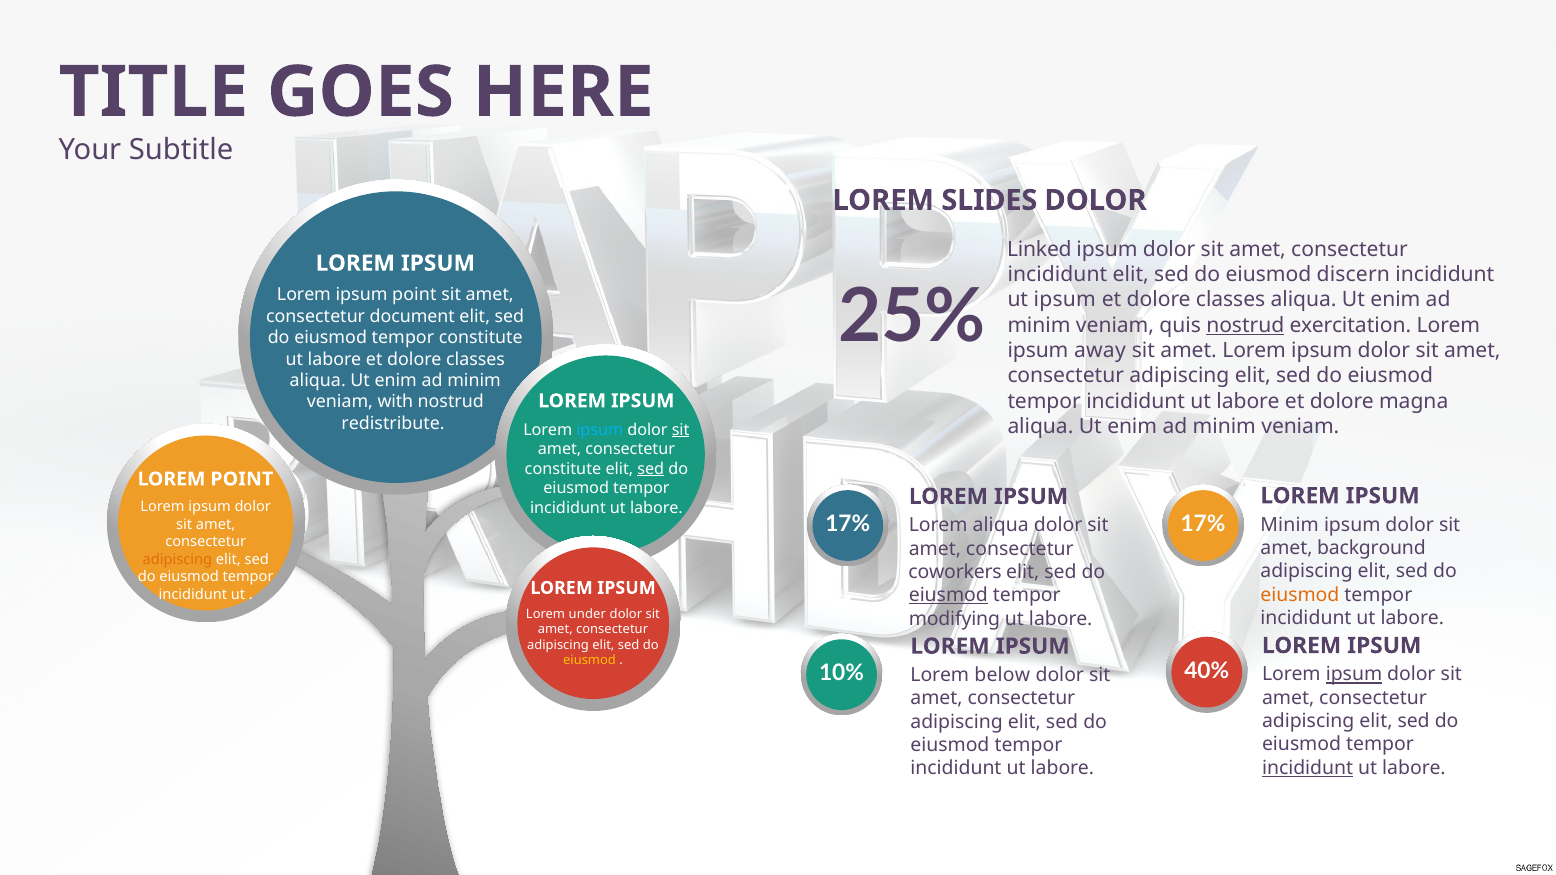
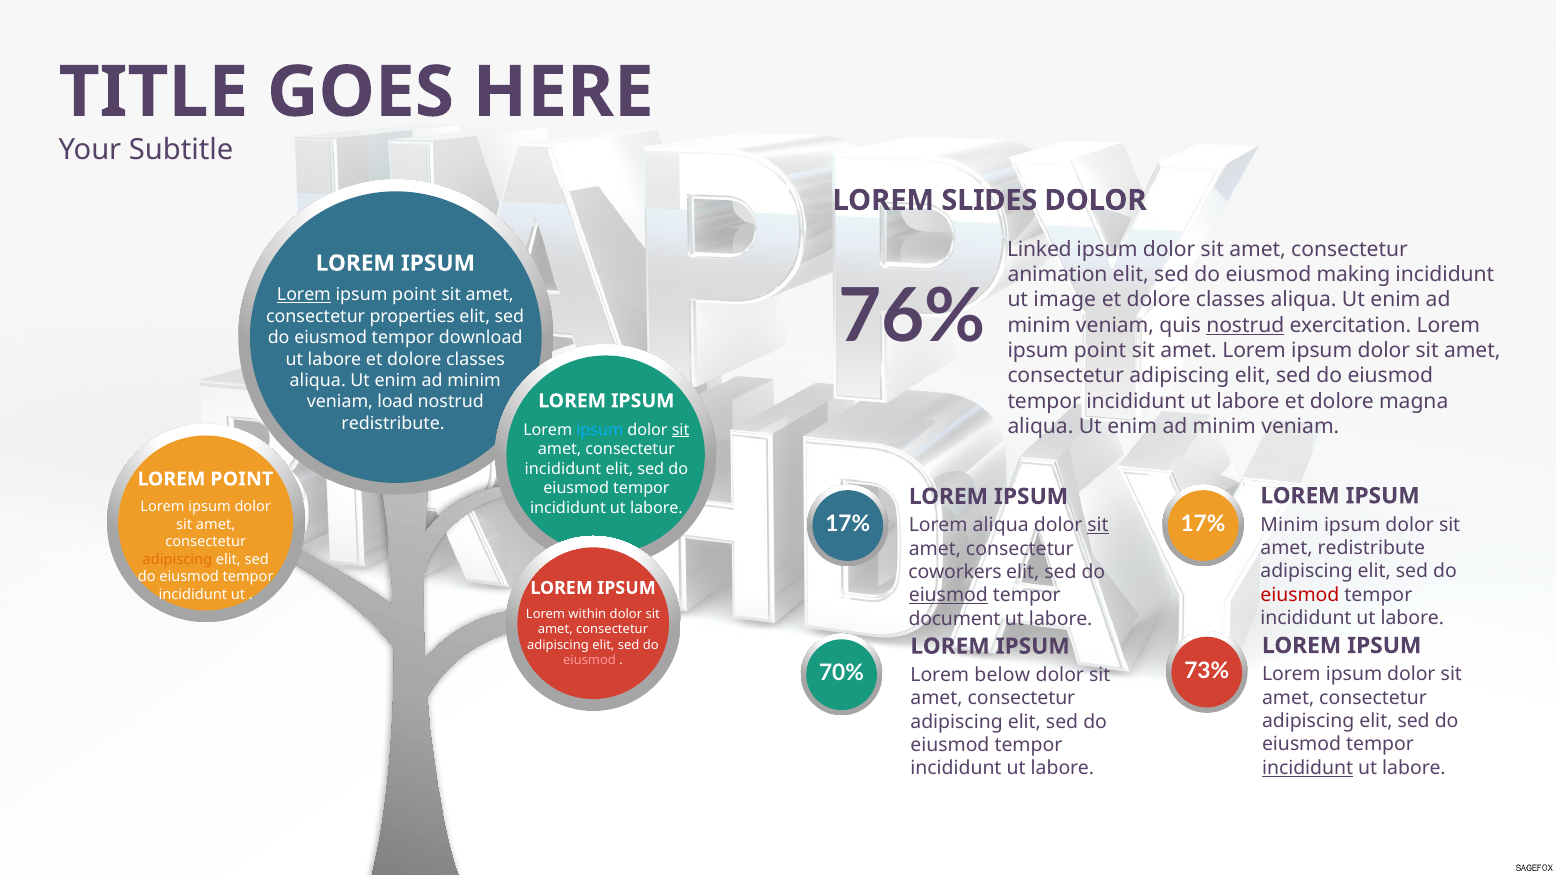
incididunt: incididunt -> animation (1058, 275)
discern: discern -> making (1353, 275)
25%: 25% -> 76% (912, 317)
Lorem underline: none -> present (304, 295)
ut ipsum: ipsum -> image (1065, 300)
document: document -> properties (412, 316)
tempor constitute: constitute -> download (481, 338)
away: away -> point (1100, 351)
with: with -> load (395, 402)
constitute: constitute -> incididunt (563, 469)
sed underline: present -> none (651, 469)
sit underline: none -> present (1098, 526)
amet background: background -> redistribute (1371, 548)
eiusmod colour: orange -> red (1300, 595)
under: under -> within (587, 614)
modifying: modifying -> document (954, 619)
eiusmod colour: yellow -> pink (590, 661)
40%: 40% -> 73% (1207, 671)
10%: 10% -> 70% (842, 674)
ipsum underline: present -> none (1354, 675)
